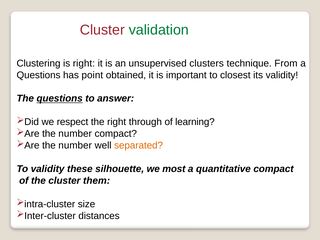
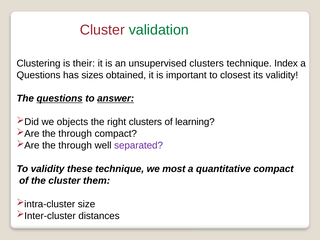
is right: right -> their (84, 63)
From: From -> Index (286, 63)
point: point -> sizes (92, 75)
answer underline: none -> present (116, 99)
respect: respect -> objects (72, 122)
right through: through -> clusters (145, 122)
number: number -> through (75, 134)
number: number -> through (75, 145)
separated colour: orange -> purple (139, 145)
these silhouette: silhouette -> technique (120, 169)
